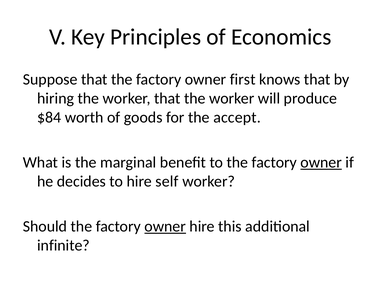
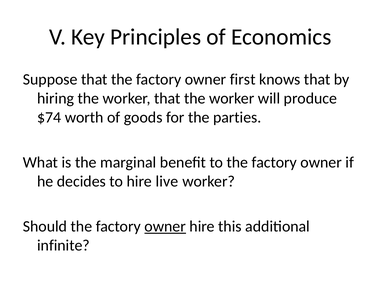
$84: $84 -> $74 (49, 117)
accept: accept -> parties (237, 117)
owner underline: present -> none (321, 162)
self: self -> live (167, 181)
